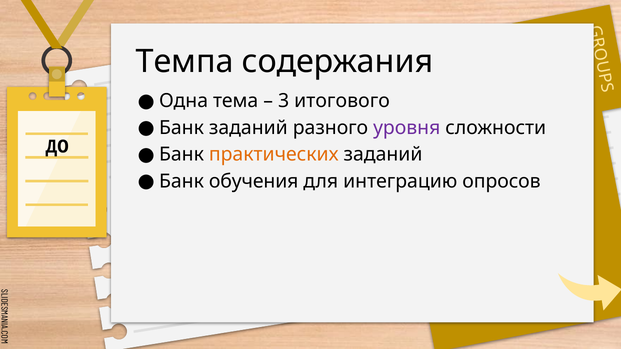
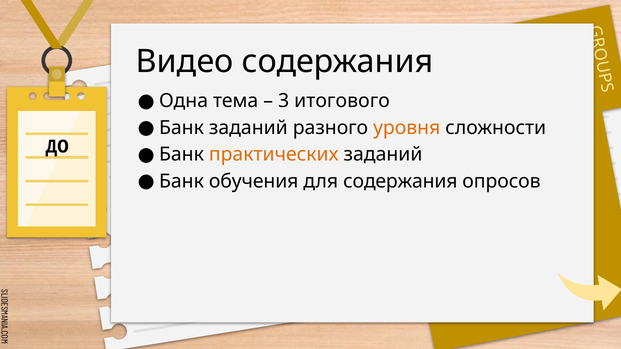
Темпа: Темпа -> Видео (185, 62)
уровня colour: purple -> orange (407, 128)
для интеграцию: интеграцию -> содержания (400, 181)
